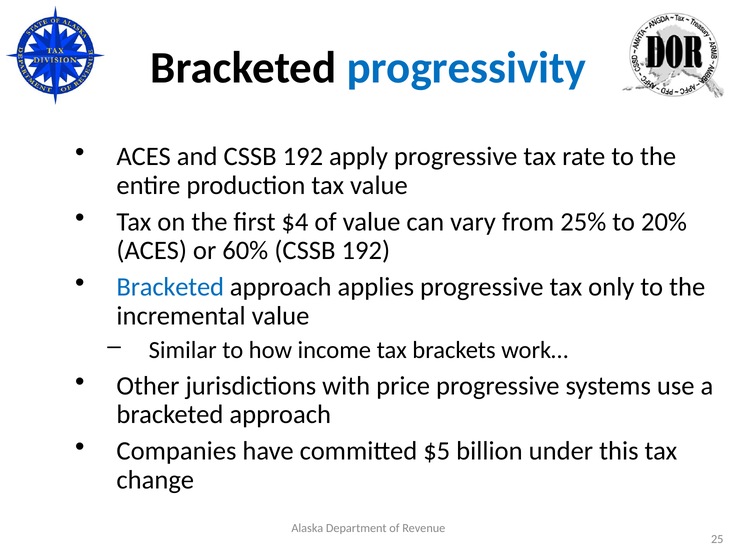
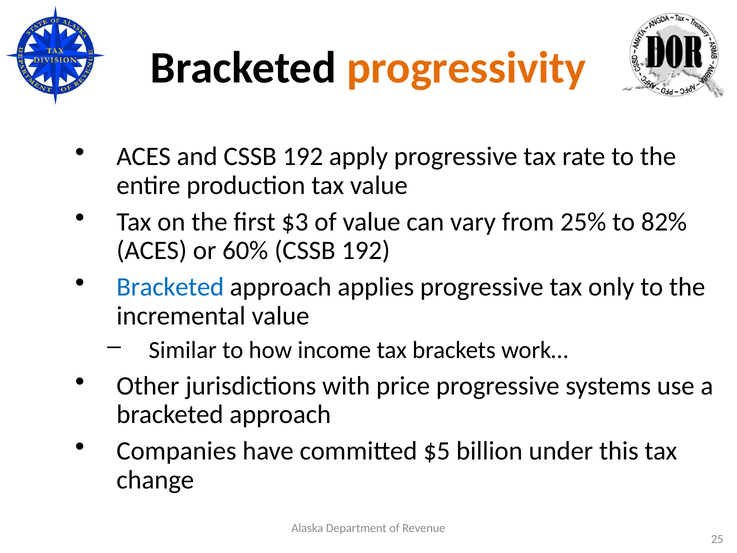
progressivity colour: blue -> orange (466, 68)
$4: $4 -> $3 (295, 222)
20%: 20% -> 82% (664, 222)
